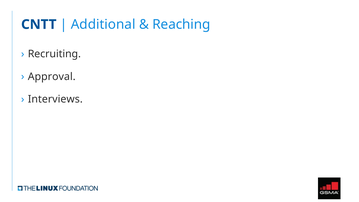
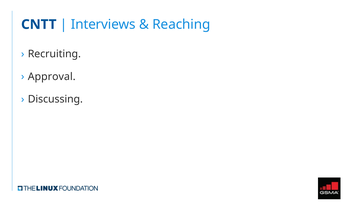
Additional: Additional -> Interviews (103, 24)
Interviews: Interviews -> Discussing (55, 99)
